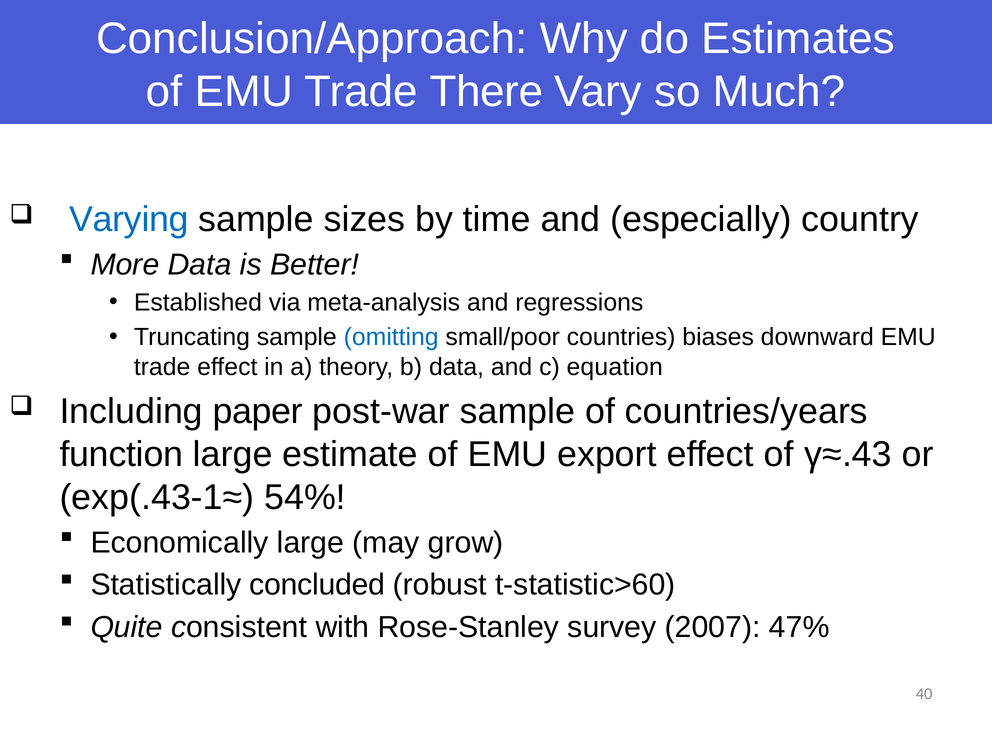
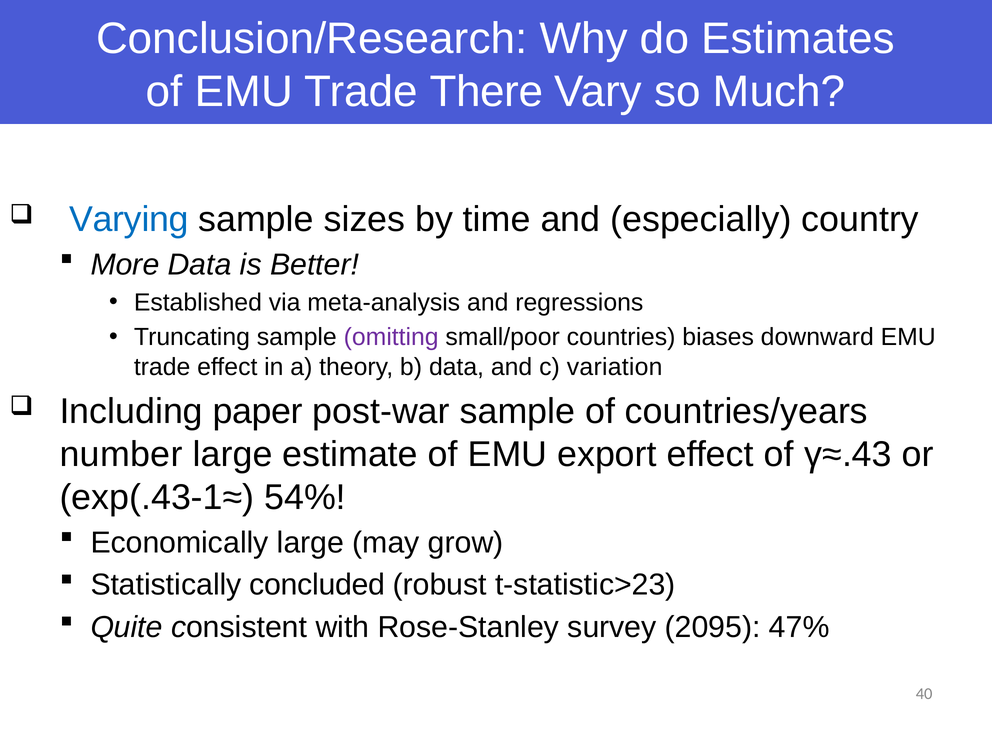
Conclusion/Approach: Conclusion/Approach -> Conclusion/Research (312, 39)
omitting colour: blue -> purple (391, 337)
equation: equation -> variation (615, 367)
function: function -> number (121, 454)
t-statistic>60: t-statistic>60 -> t-statistic>23 (585, 585)
2007: 2007 -> 2095 (713, 627)
